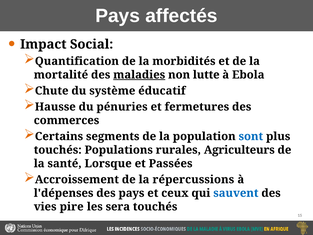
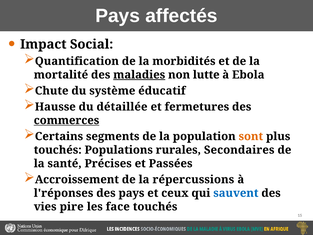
pénuries: pénuries -> détaillée (122, 107)
commerces underline: none -> present (66, 120)
sont colour: blue -> orange (251, 136)
Agriculteurs: Agriculteurs -> Secondaires (239, 150)
Lorsque: Lorsque -> Précises (108, 163)
l'dépenses: l'dépenses -> l'réponses (64, 193)
sera: sera -> face (118, 206)
